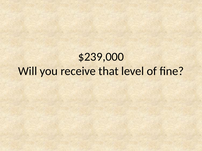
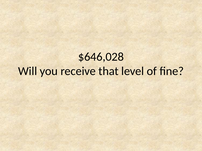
$239,000: $239,000 -> $646,028 (101, 57)
